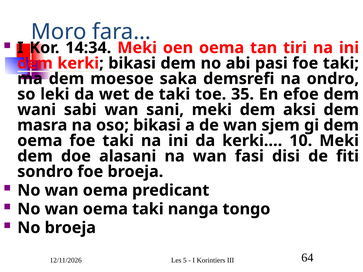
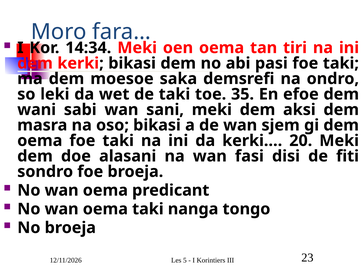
10: 10 -> 20 (301, 141)
64: 64 -> 23 (307, 258)
